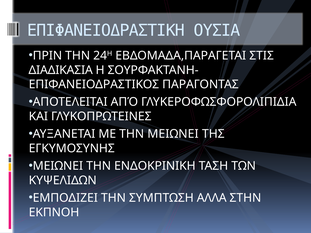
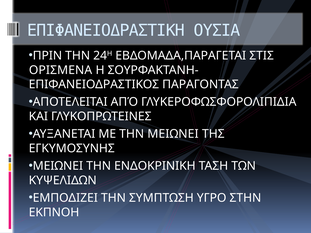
ΔΙΑΔΙΚΑΣΙΑ: ΔΙΑΔΙΚΑΣΙΑ -> ΟΡΙΣΜΕΝΑ (61, 70)
ΑΛΛΑ: ΑΛΛΑ -> ΥΓΡΟ (212, 198)
